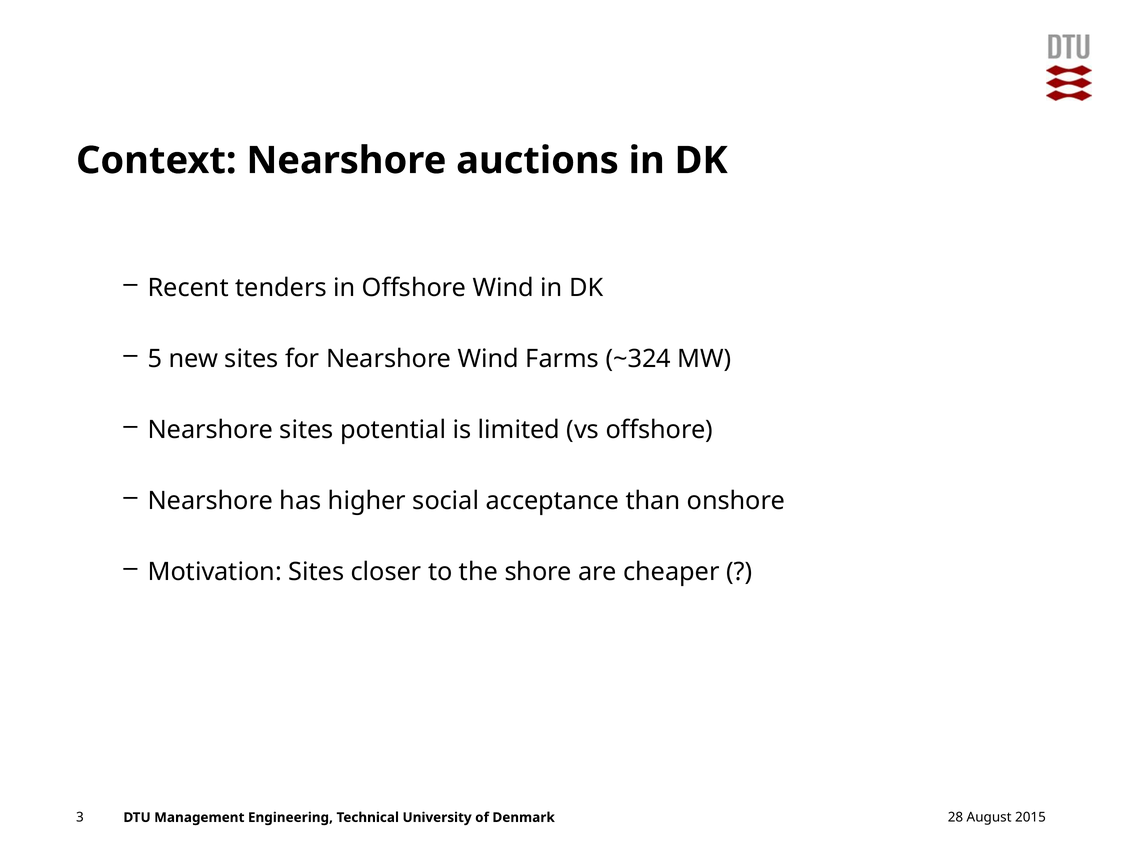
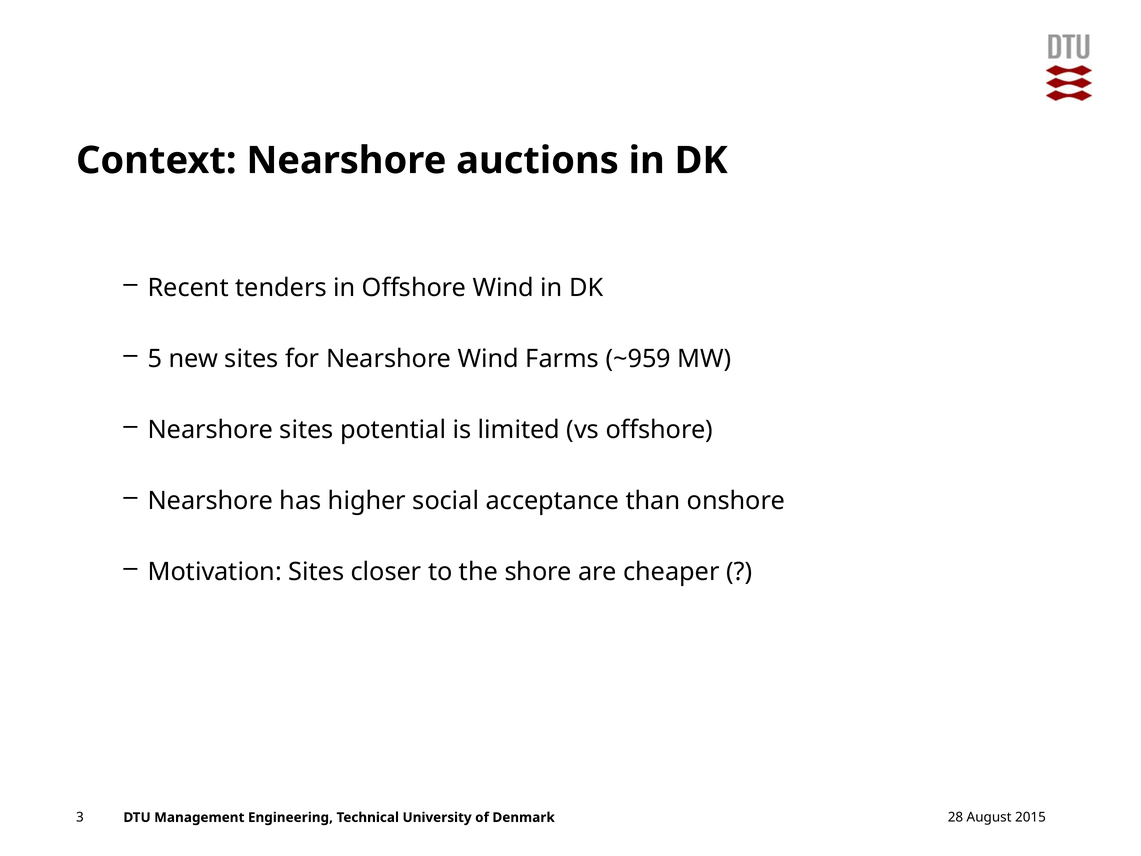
~324: ~324 -> ~959 (638, 359)
